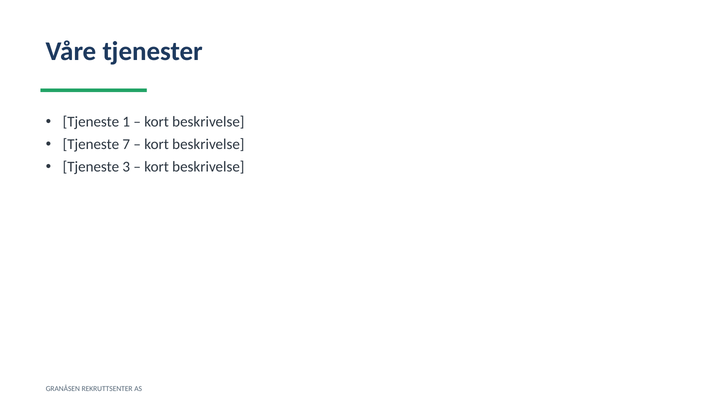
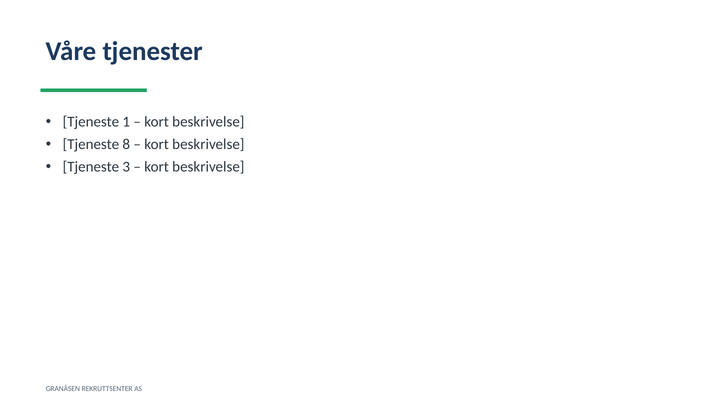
7: 7 -> 8 (126, 144)
